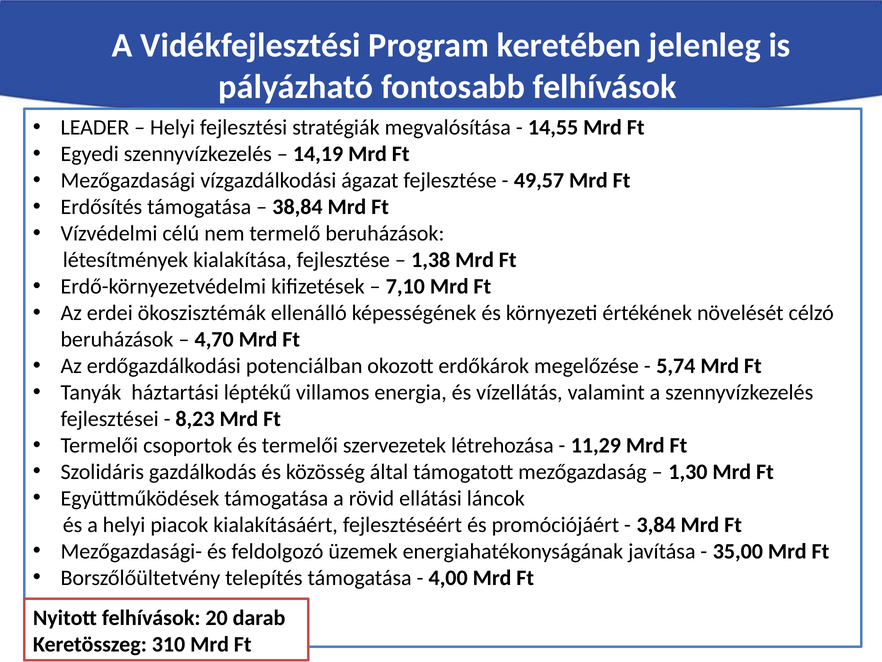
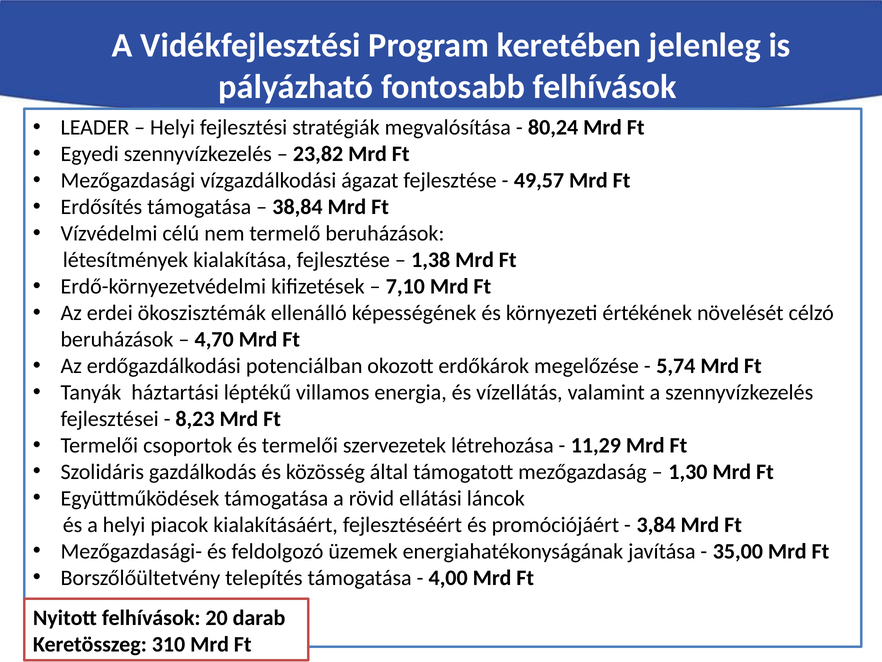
14,55: 14,55 -> 80,24 (553, 128)
14,19: 14,19 -> 23,82 (318, 154)
